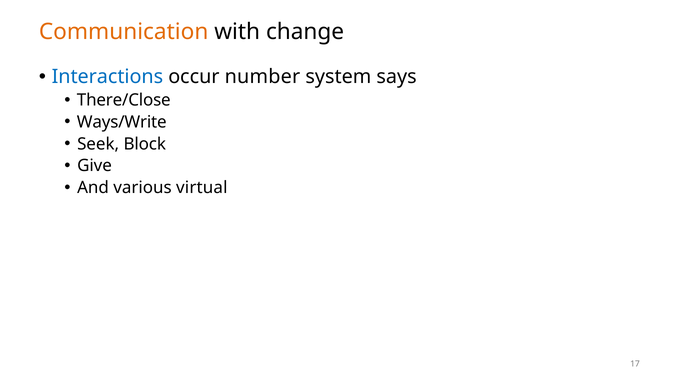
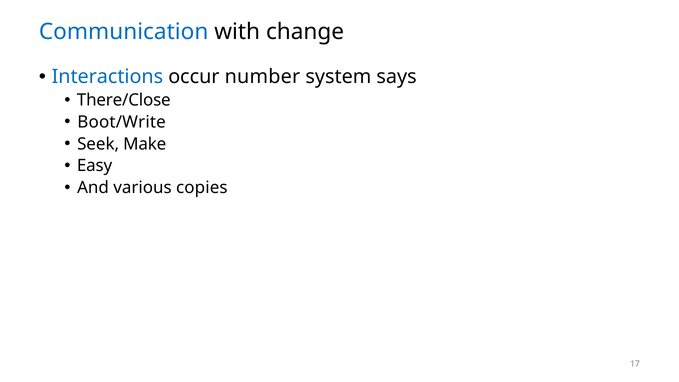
Communication colour: orange -> blue (124, 32)
Ways/Write: Ways/Write -> Boot/Write (122, 122)
Block: Block -> Make (145, 144)
Give: Give -> Easy (95, 166)
virtual: virtual -> copies (202, 188)
